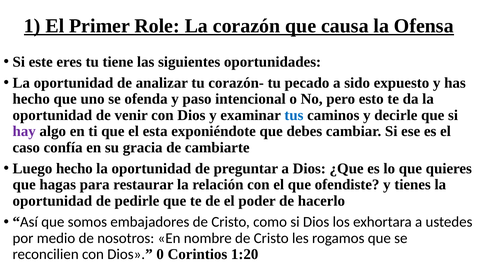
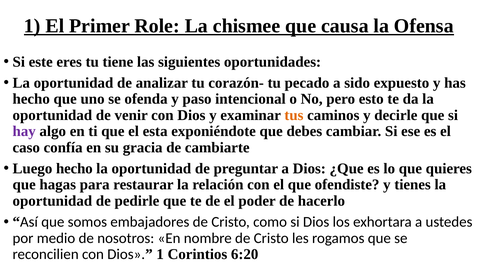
corazón: corazón -> chismee (247, 26)
tus colour: blue -> orange (294, 115)
Dios 0: 0 -> 1 (160, 254)
1:20: 1:20 -> 6:20 (245, 254)
